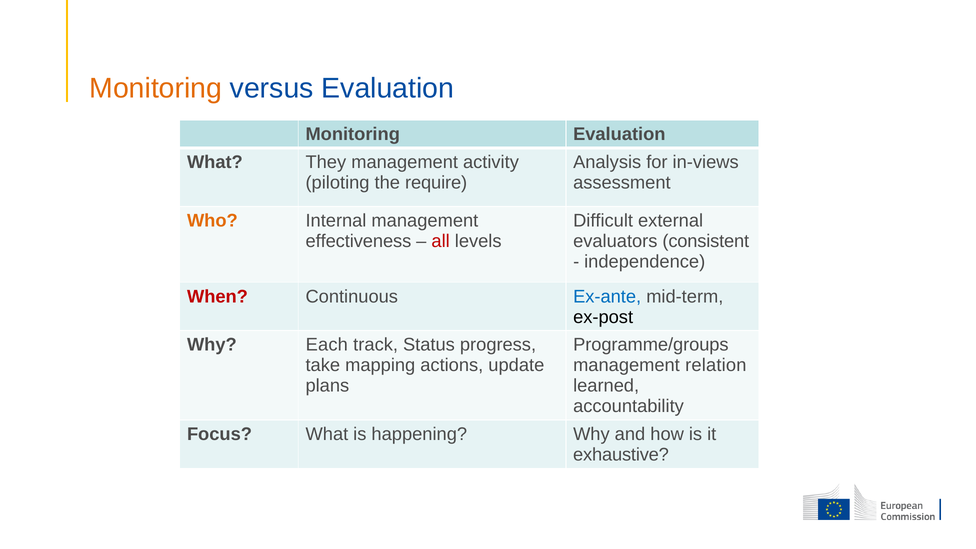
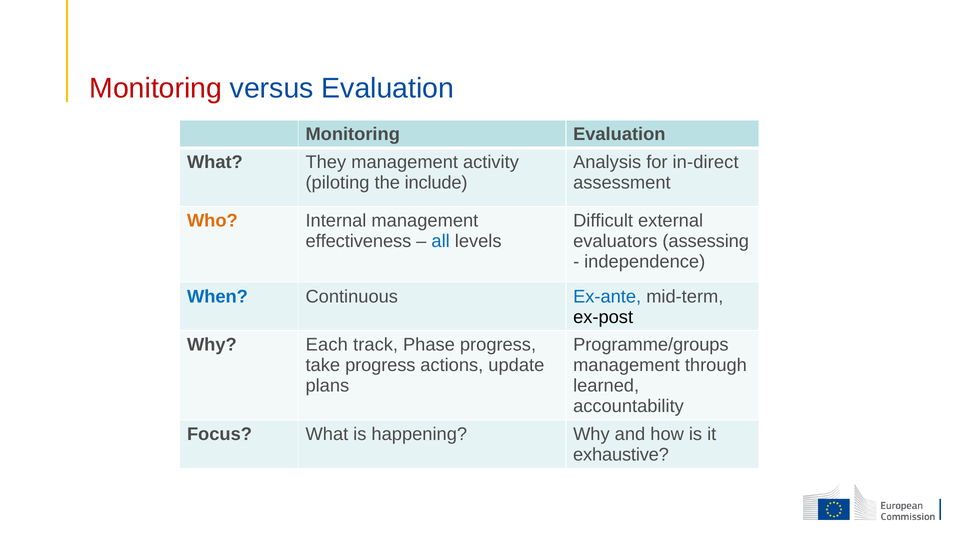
Monitoring colour: orange -> red (156, 88)
in-views: in-views -> in-direct (706, 162)
require: require -> include (436, 183)
all colour: red -> blue (441, 241)
consistent: consistent -> assessing (706, 241)
When colour: red -> blue (217, 296)
Status: Status -> Phase (429, 345)
take mapping: mapping -> progress (380, 365)
relation: relation -> through (716, 365)
